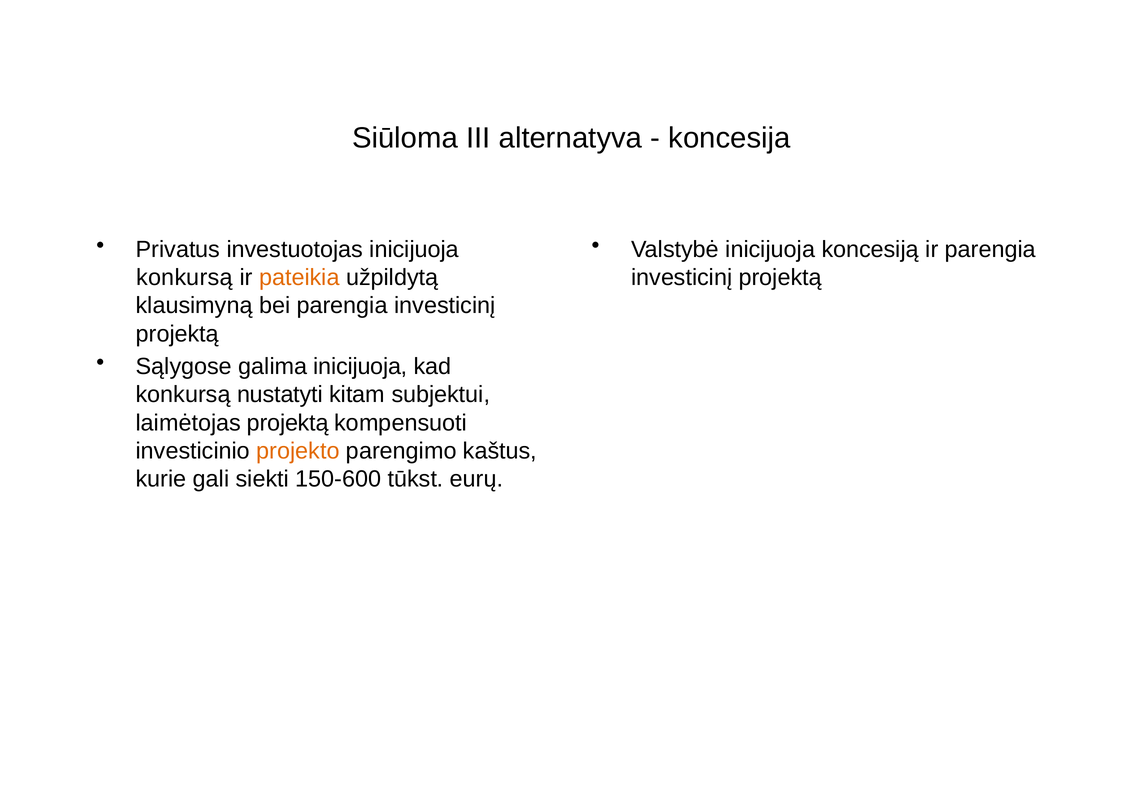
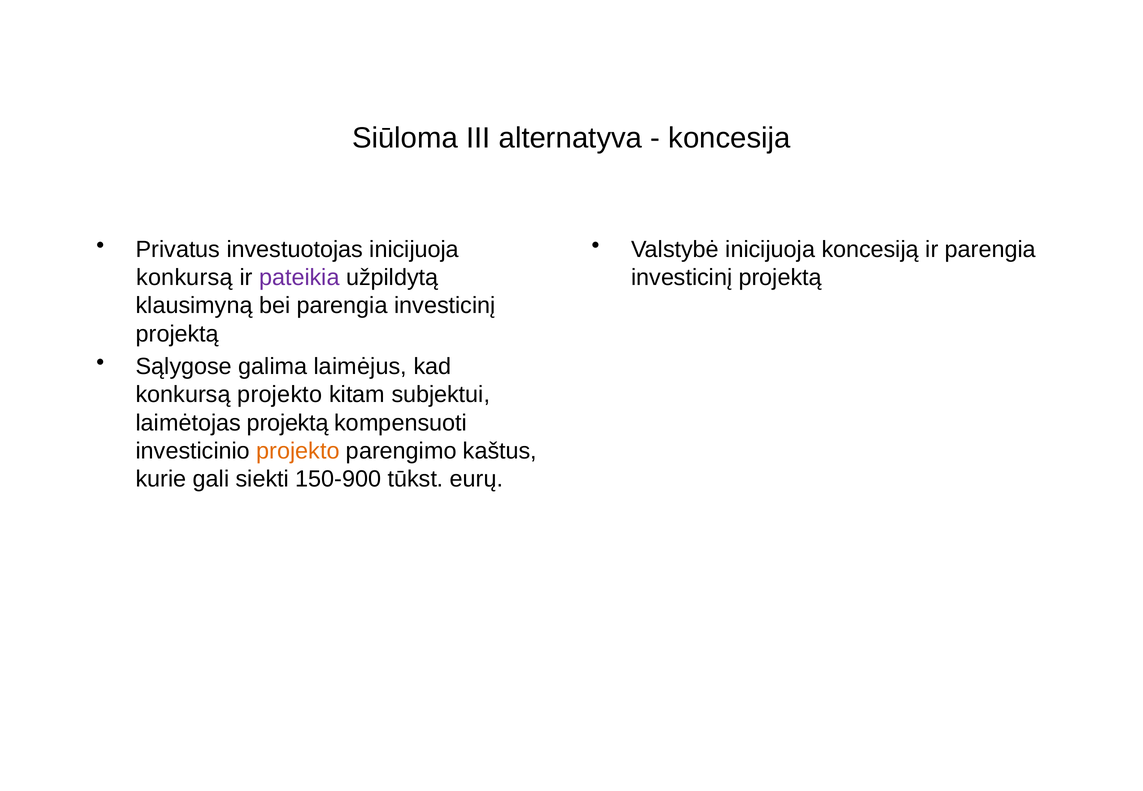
pateikia colour: orange -> purple (299, 278)
galima inicijuoja: inicijuoja -> laimėjus (360, 367)
konkursą nustatyti: nustatyti -> projekto (280, 395)
150-600: 150-600 -> 150-900 (338, 479)
